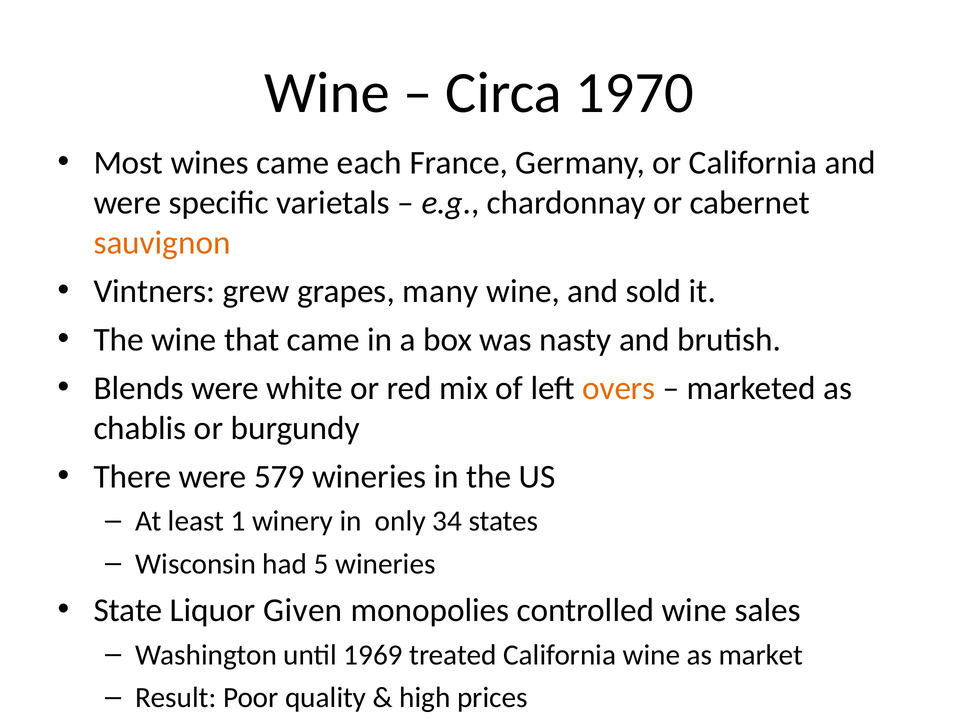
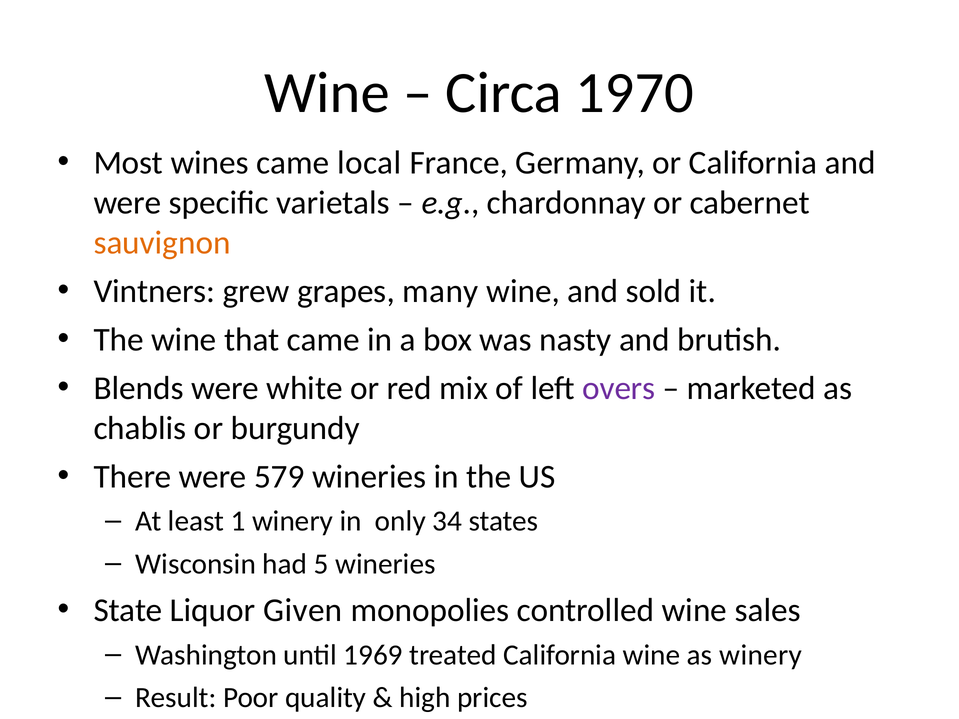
each: each -> local (369, 163)
overs colour: orange -> purple (619, 388)
as market: market -> winery (761, 655)
